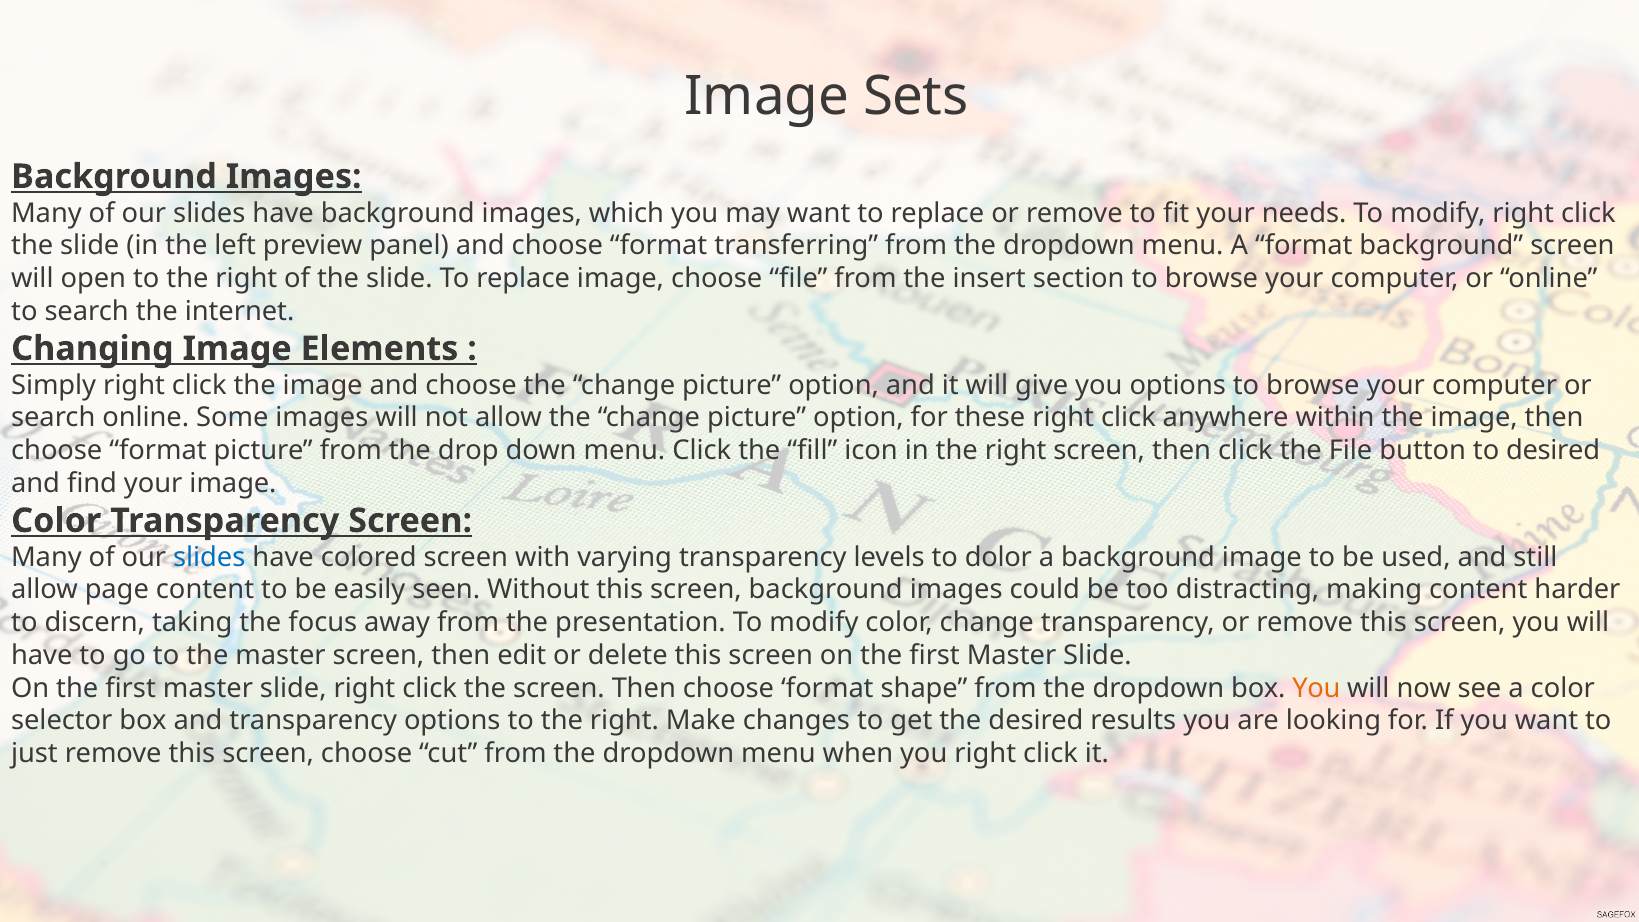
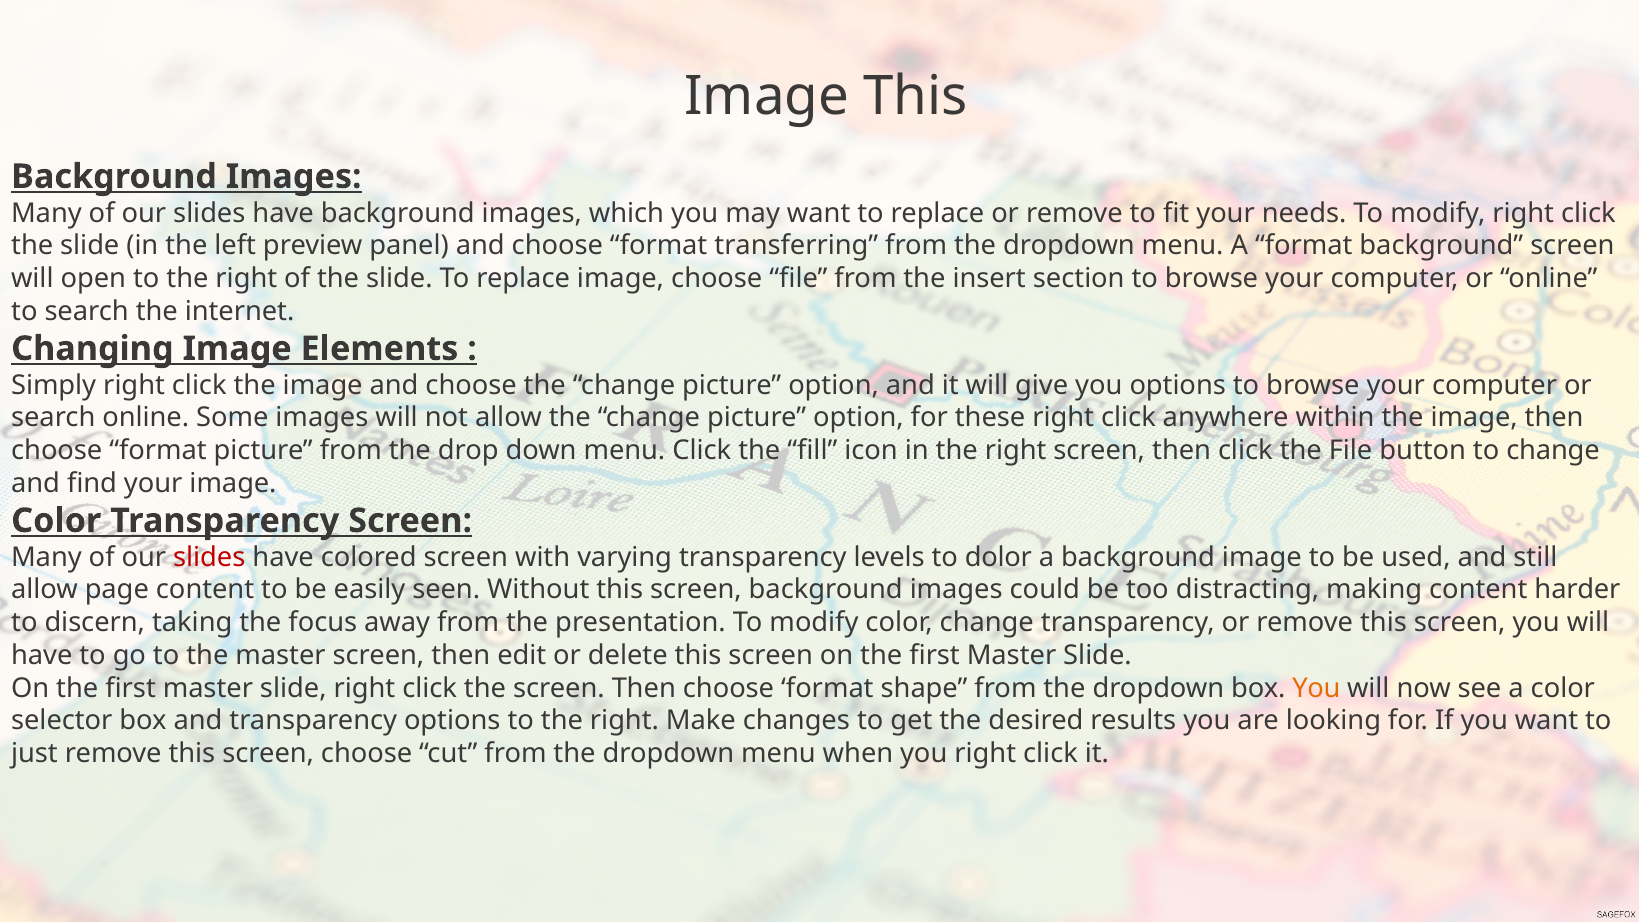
Image Sets: Sets -> This (915, 97)
to desired: desired -> change (1553, 451)
slides colour: blue -> red (209, 557)
